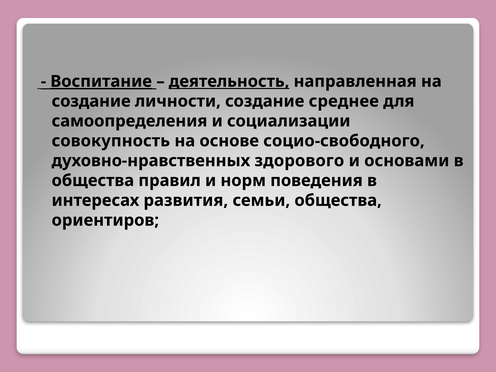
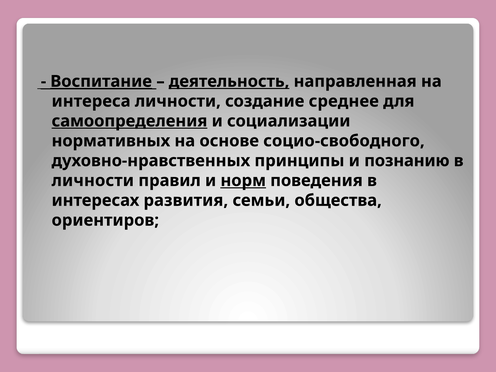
создание: создание -> интереса (91, 101)
самоопределения underline: none -> present (129, 121)
совокупность: совокупность -> нормативных (111, 141)
здорового: здорового -> принципы (299, 161)
основами: основами -> познанию (407, 161)
общества: общества -> личности (93, 181)
норм underline: none -> present (243, 181)
